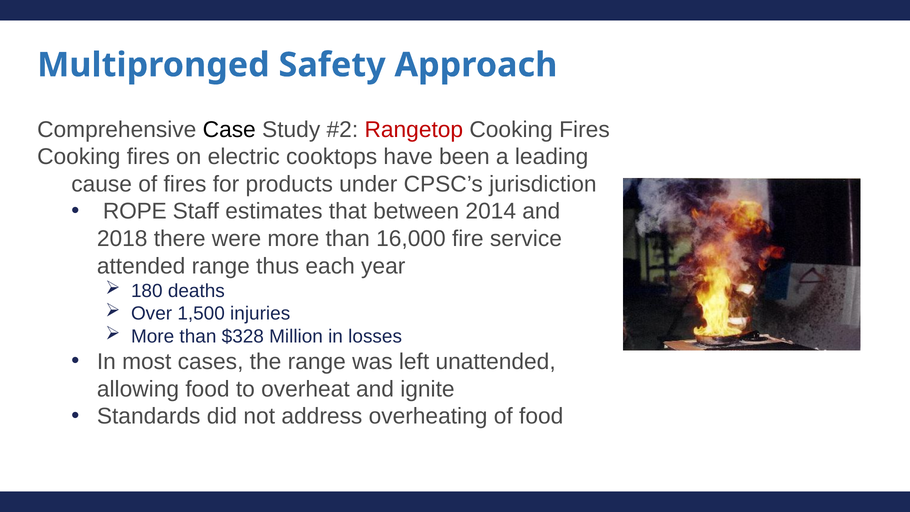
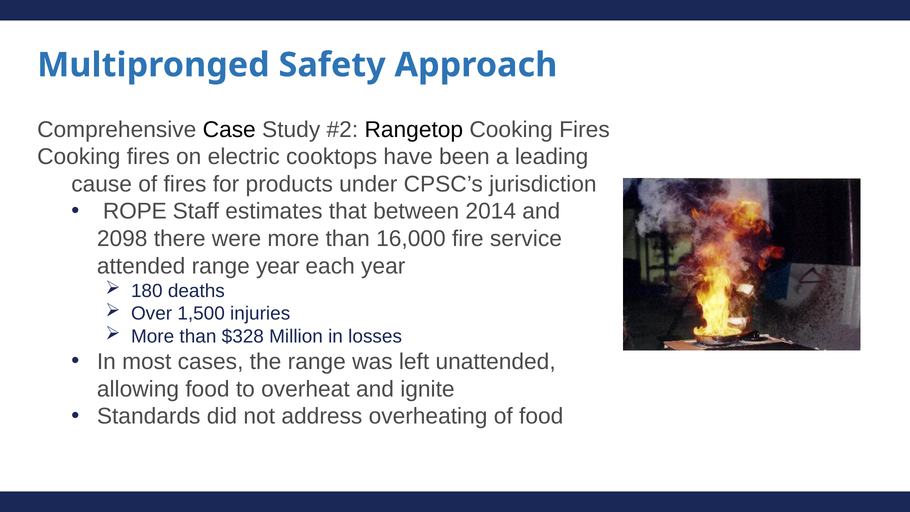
Rangetop colour: red -> black (414, 129)
2018: 2018 -> 2098 (122, 239)
range thus: thus -> year (278, 266)
